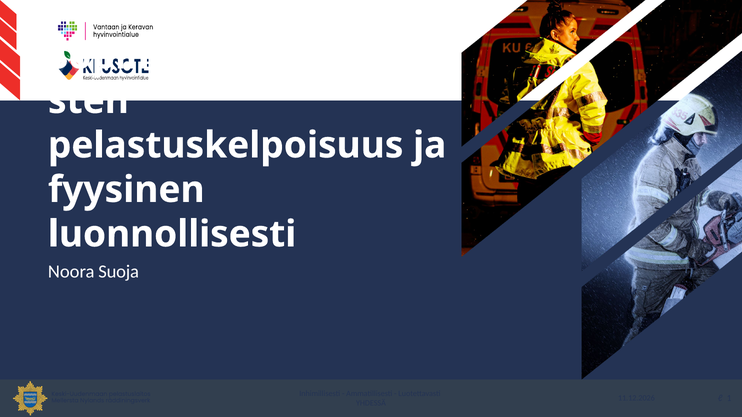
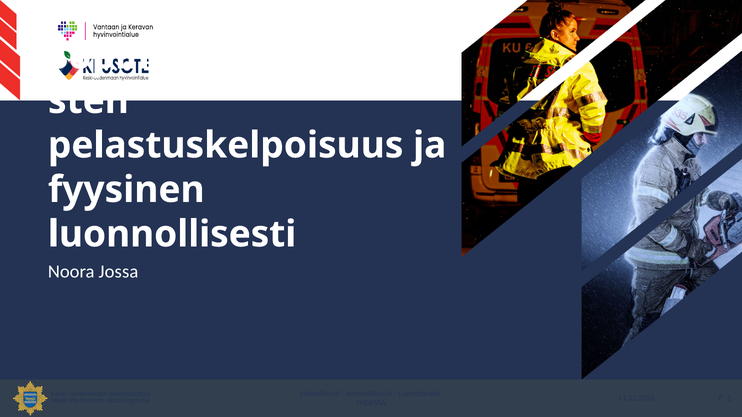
Suoja: Suoja -> Jossa (118, 272)
